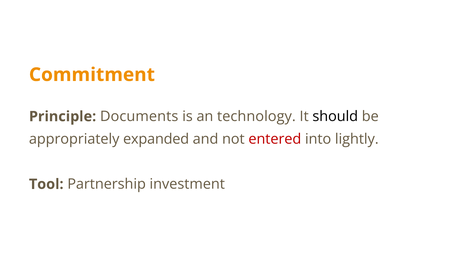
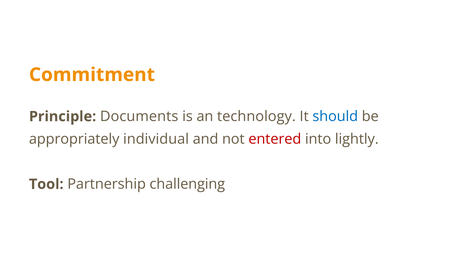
should colour: black -> blue (335, 117)
expanded: expanded -> individual (156, 139)
investment: investment -> challenging (187, 185)
